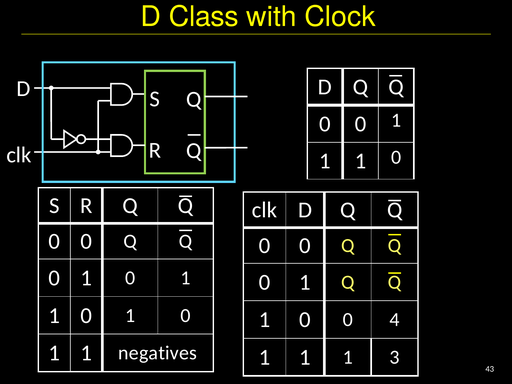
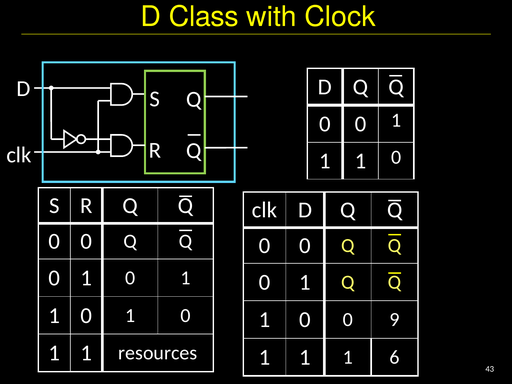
4: 4 -> 9 (395, 320)
negatives: negatives -> resources (158, 353)
3: 3 -> 6 (395, 357)
